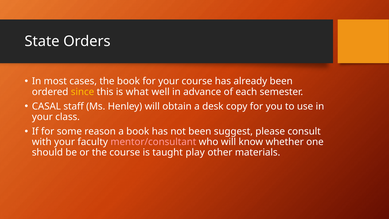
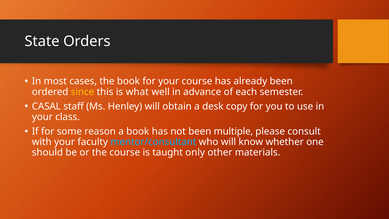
suggest: suggest -> multiple (233, 131)
mentor/consultant colour: pink -> light blue (153, 142)
play: play -> only (195, 152)
